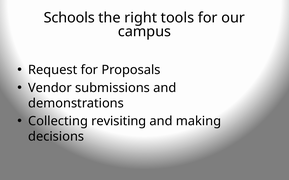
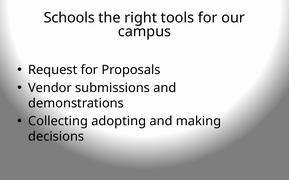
revisiting: revisiting -> adopting (119, 122)
